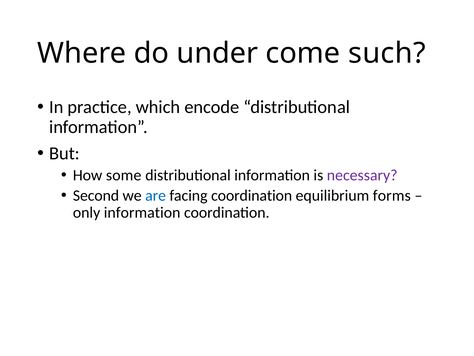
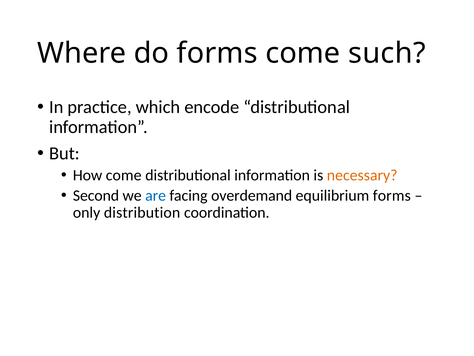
do under: under -> forms (217, 53)
How some: some -> come (124, 175)
necessary colour: purple -> orange (362, 175)
facing coordination: coordination -> overdemand (252, 195)
only information: information -> distribution (142, 212)
